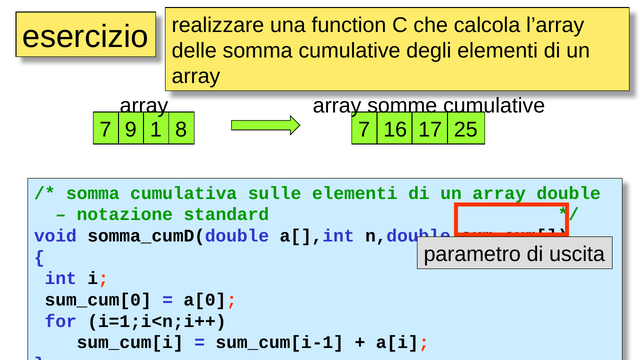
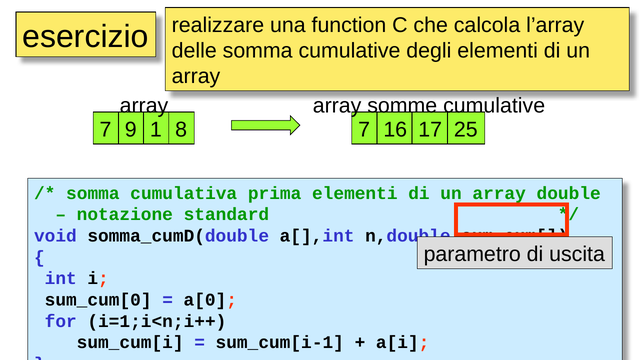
sulle: sulle -> prima (275, 193)
